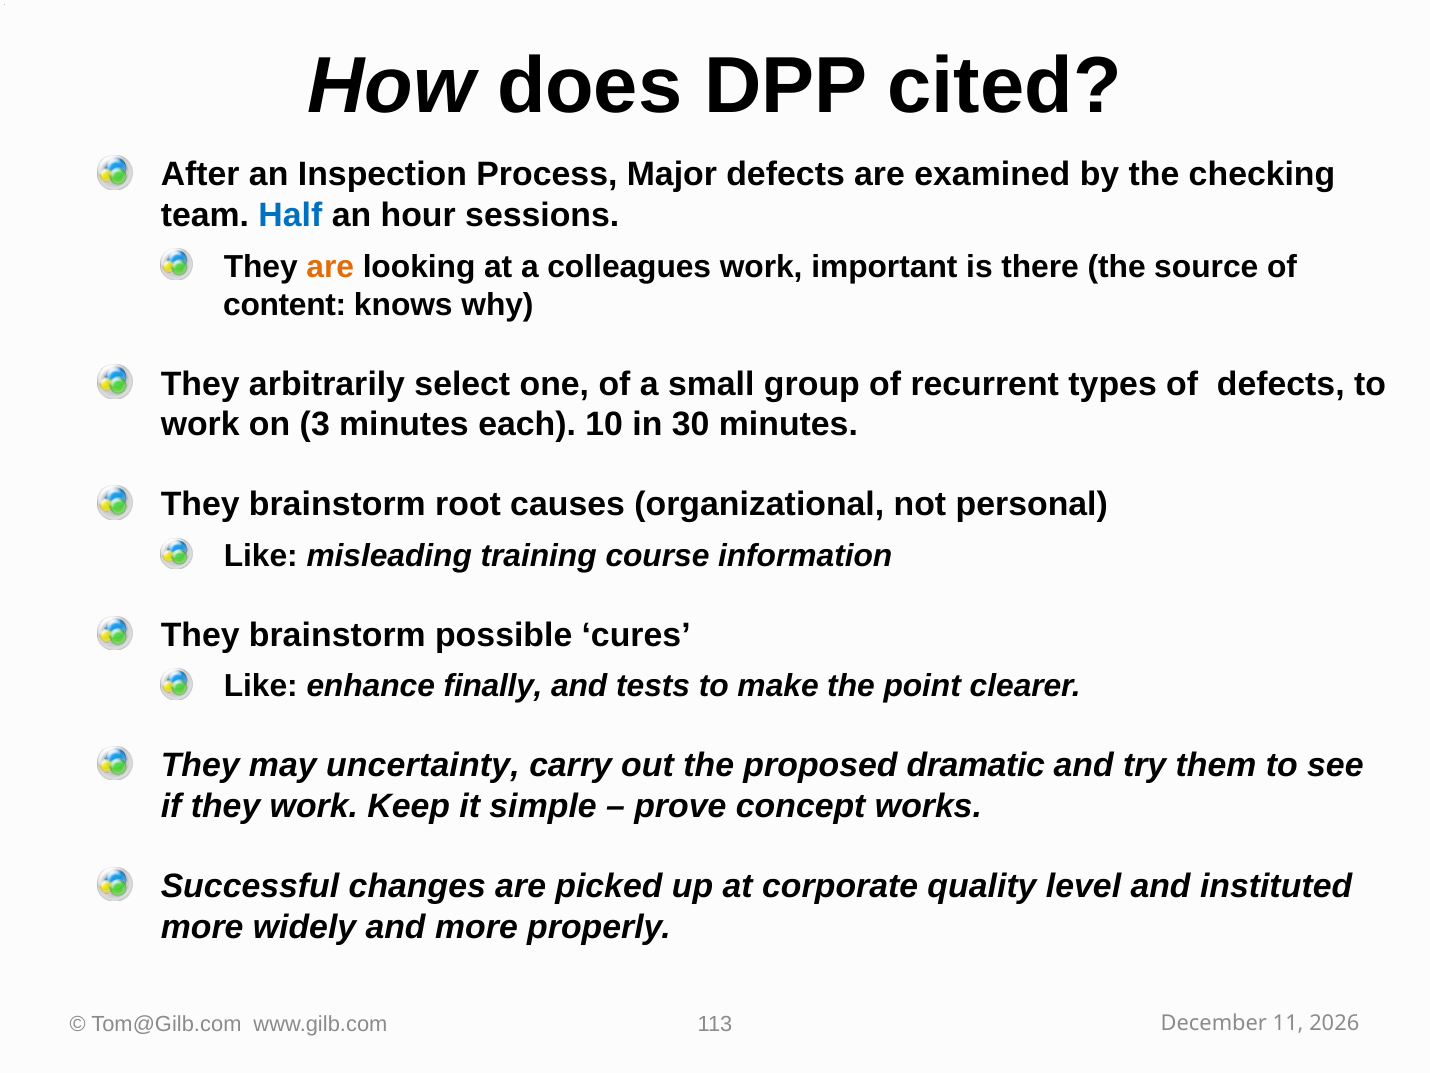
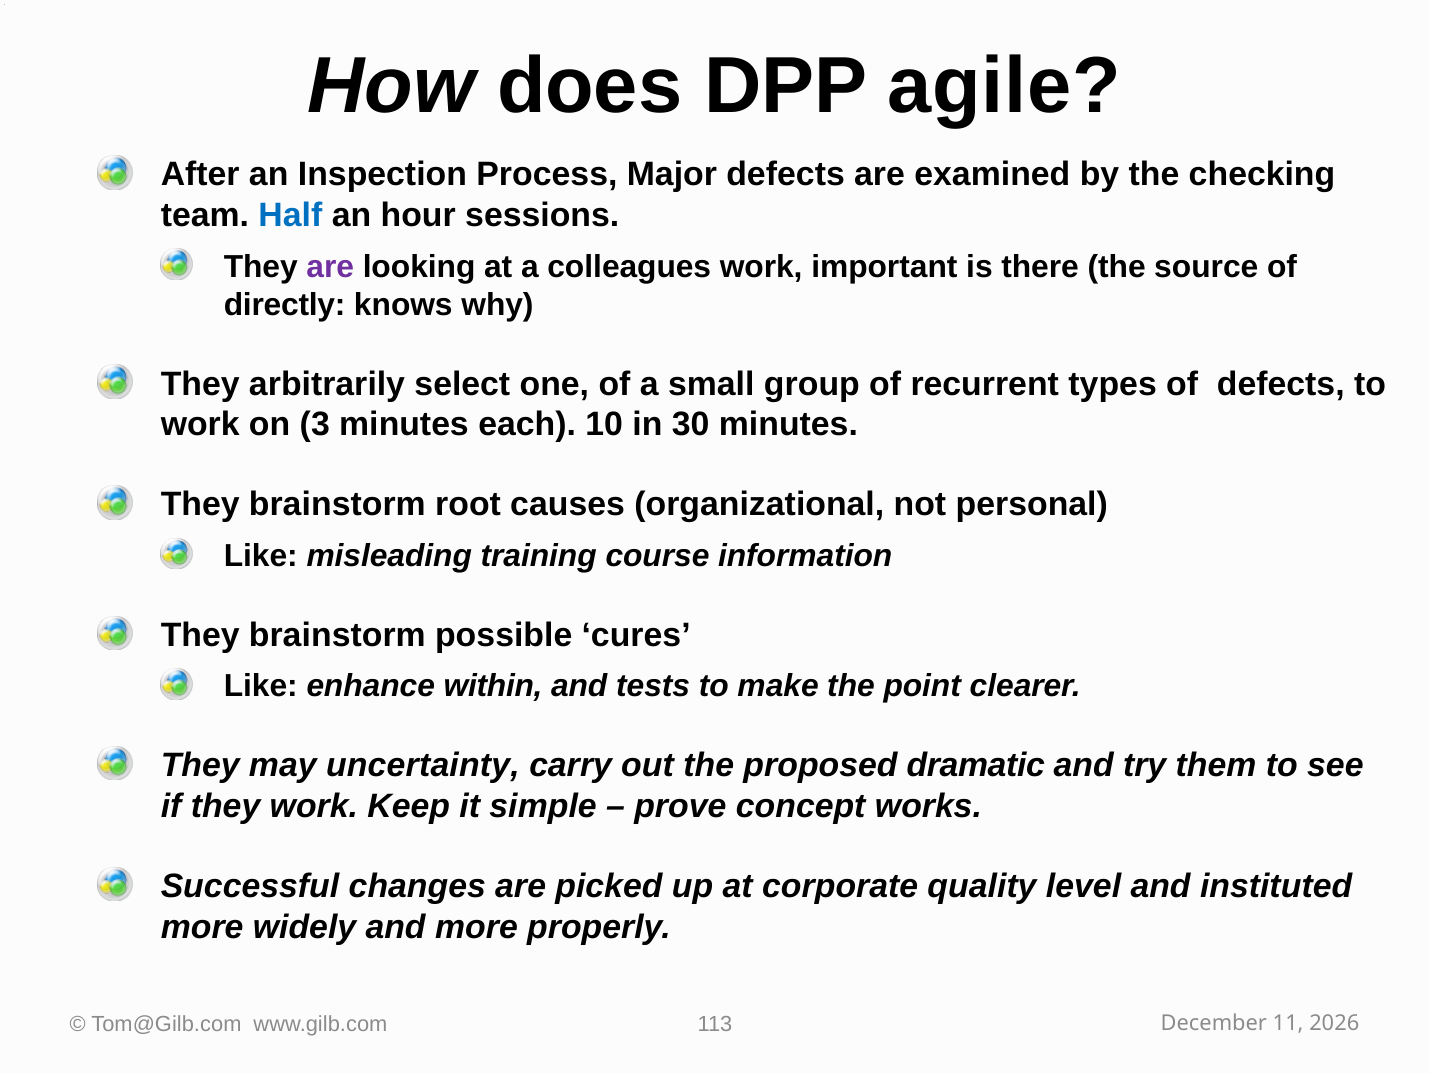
cited: cited -> agile (1004, 86)
are colour: orange -> purple (330, 266)
content: content -> directly (285, 305)
finally: finally -> within (493, 686)
